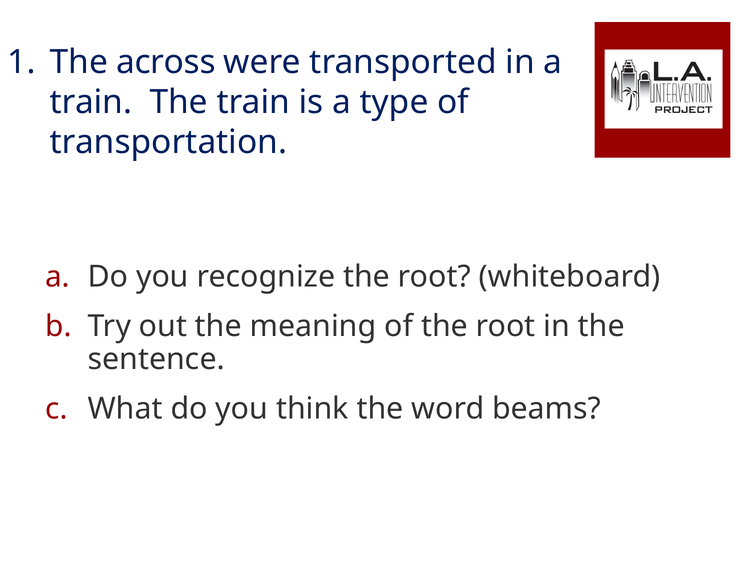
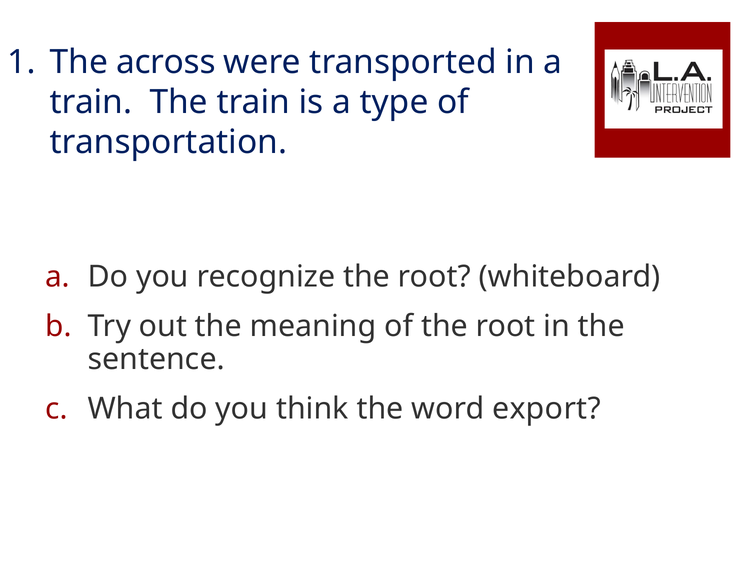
beams: beams -> export (546, 409)
